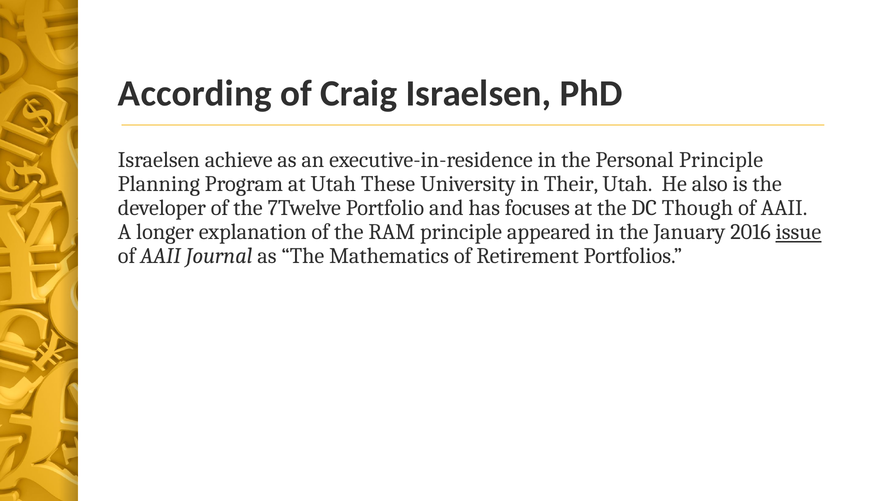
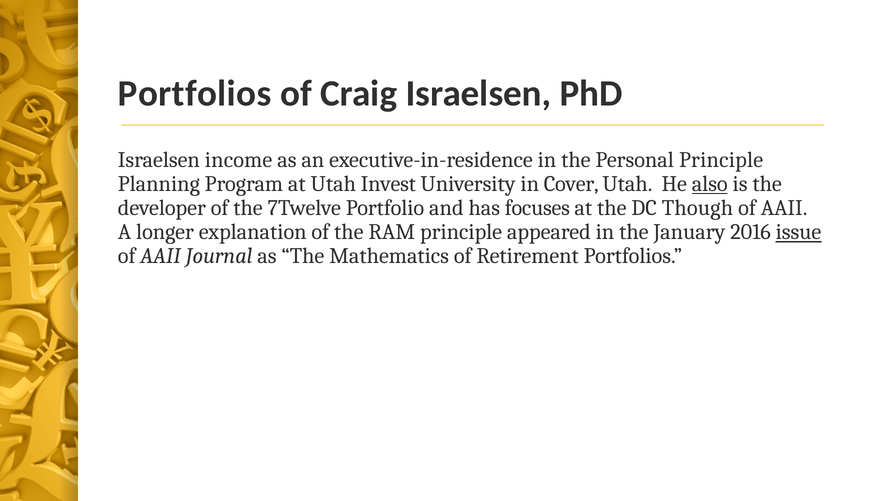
According: According -> Portfolios (195, 93)
achieve: achieve -> income (239, 160)
These: These -> Invest (388, 184)
Their: Their -> Cover (571, 184)
also underline: none -> present (710, 184)
